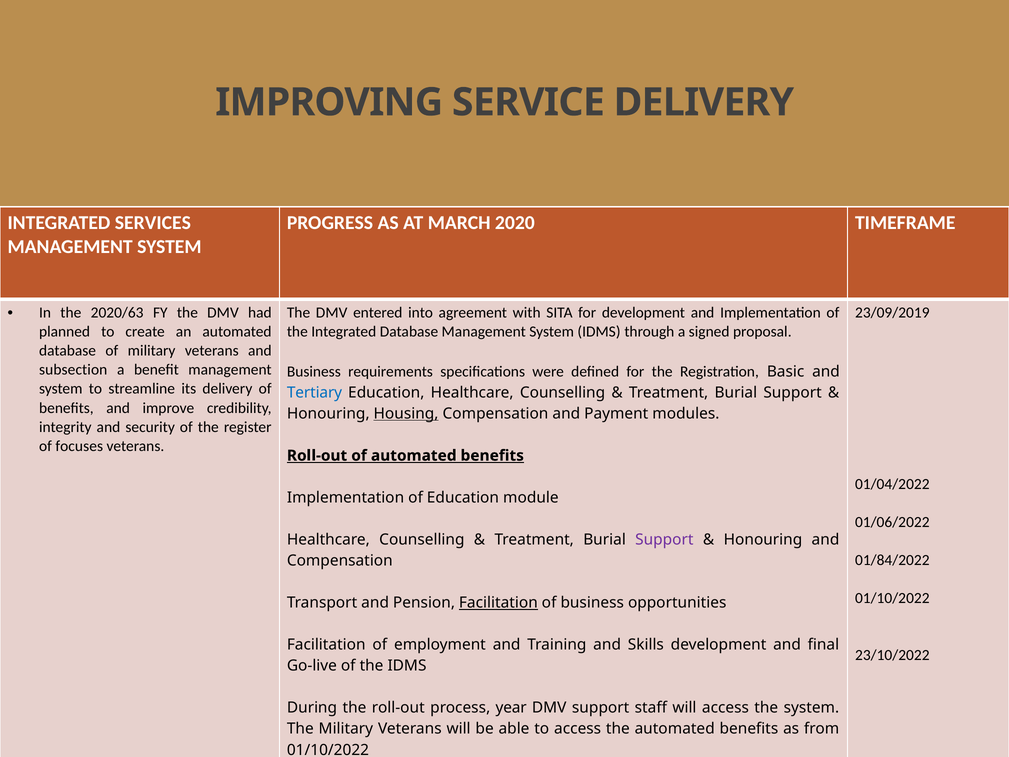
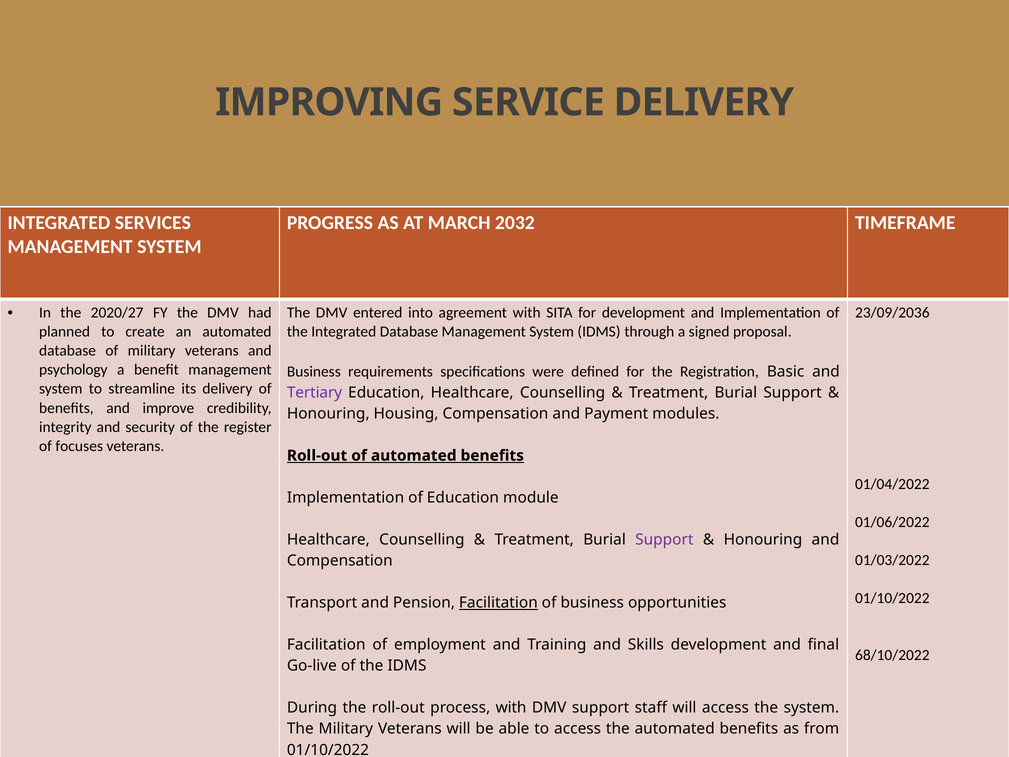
2020: 2020 -> 2032 (515, 223)
2020/63: 2020/63 -> 2020/27 (117, 313)
23/09/2019: 23/09/2019 -> 23/09/2036 (892, 313)
subsection: subsection -> psychology (73, 370)
Tertiary colour: blue -> purple (315, 392)
Housing underline: present -> none (406, 413)
01/84/2022: 01/84/2022 -> 01/03/2022 (892, 560)
23/10/2022: 23/10/2022 -> 68/10/2022 (892, 655)
process year: year -> with (511, 708)
